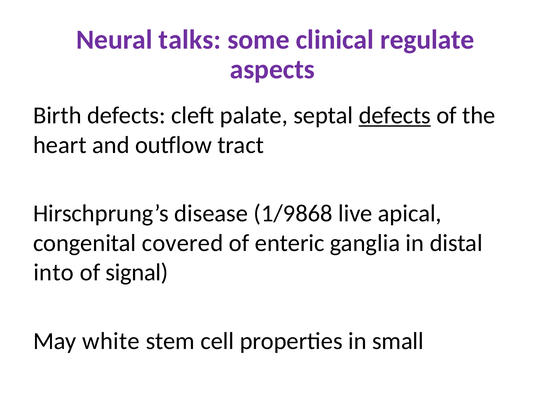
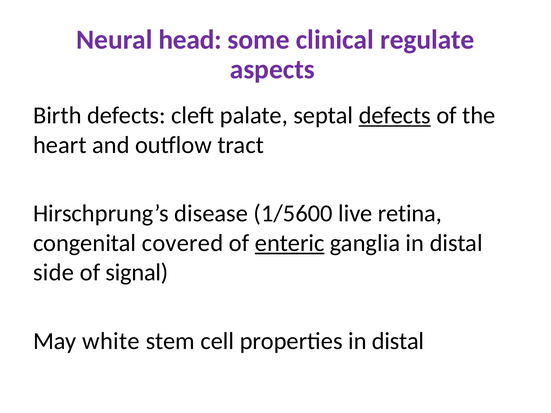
talks: talks -> head (190, 40)
1/9868: 1/9868 -> 1/5600 (293, 214)
apical: apical -> retina (410, 214)
enteric underline: none -> present (290, 243)
into: into -> side (54, 272)
properties in small: small -> distal (398, 341)
